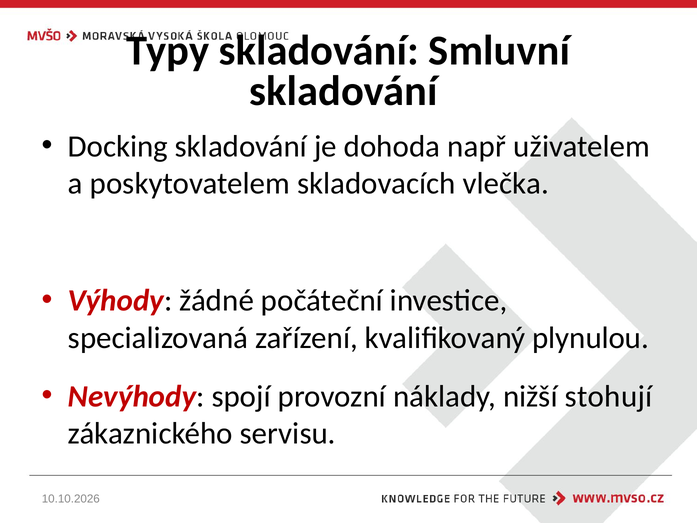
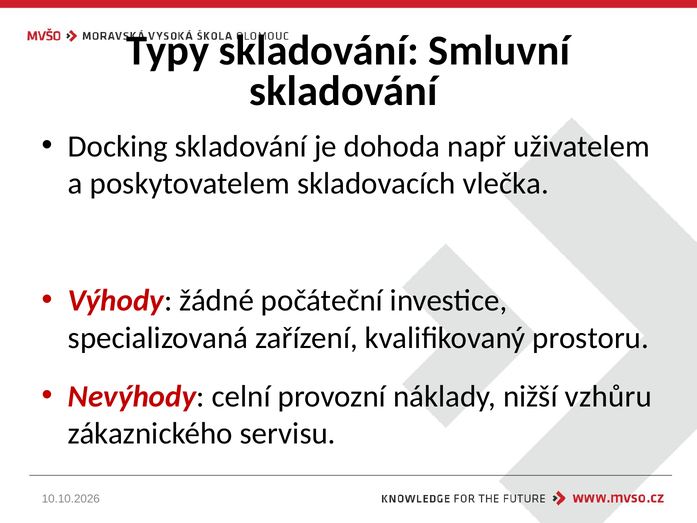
plynulou: plynulou -> prostoru (591, 338)
spojí: spojí -> celní (241, 396)
stohují: stohují -> vzhůru (609, 396)
